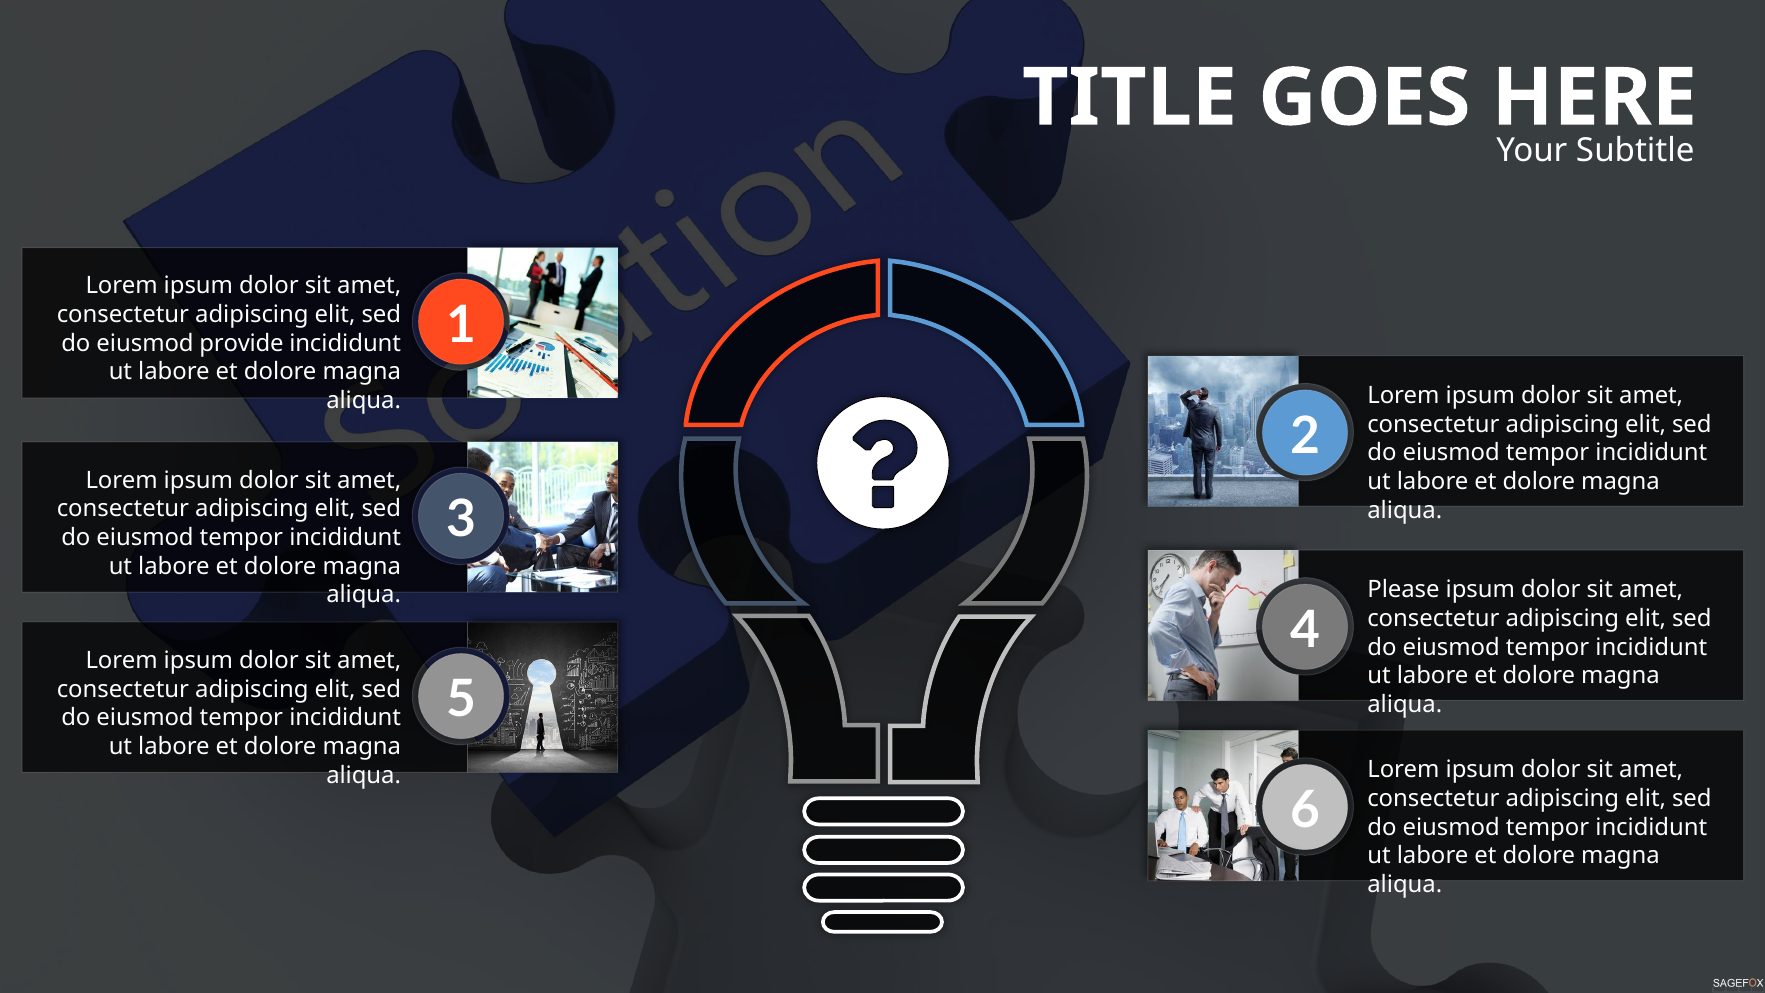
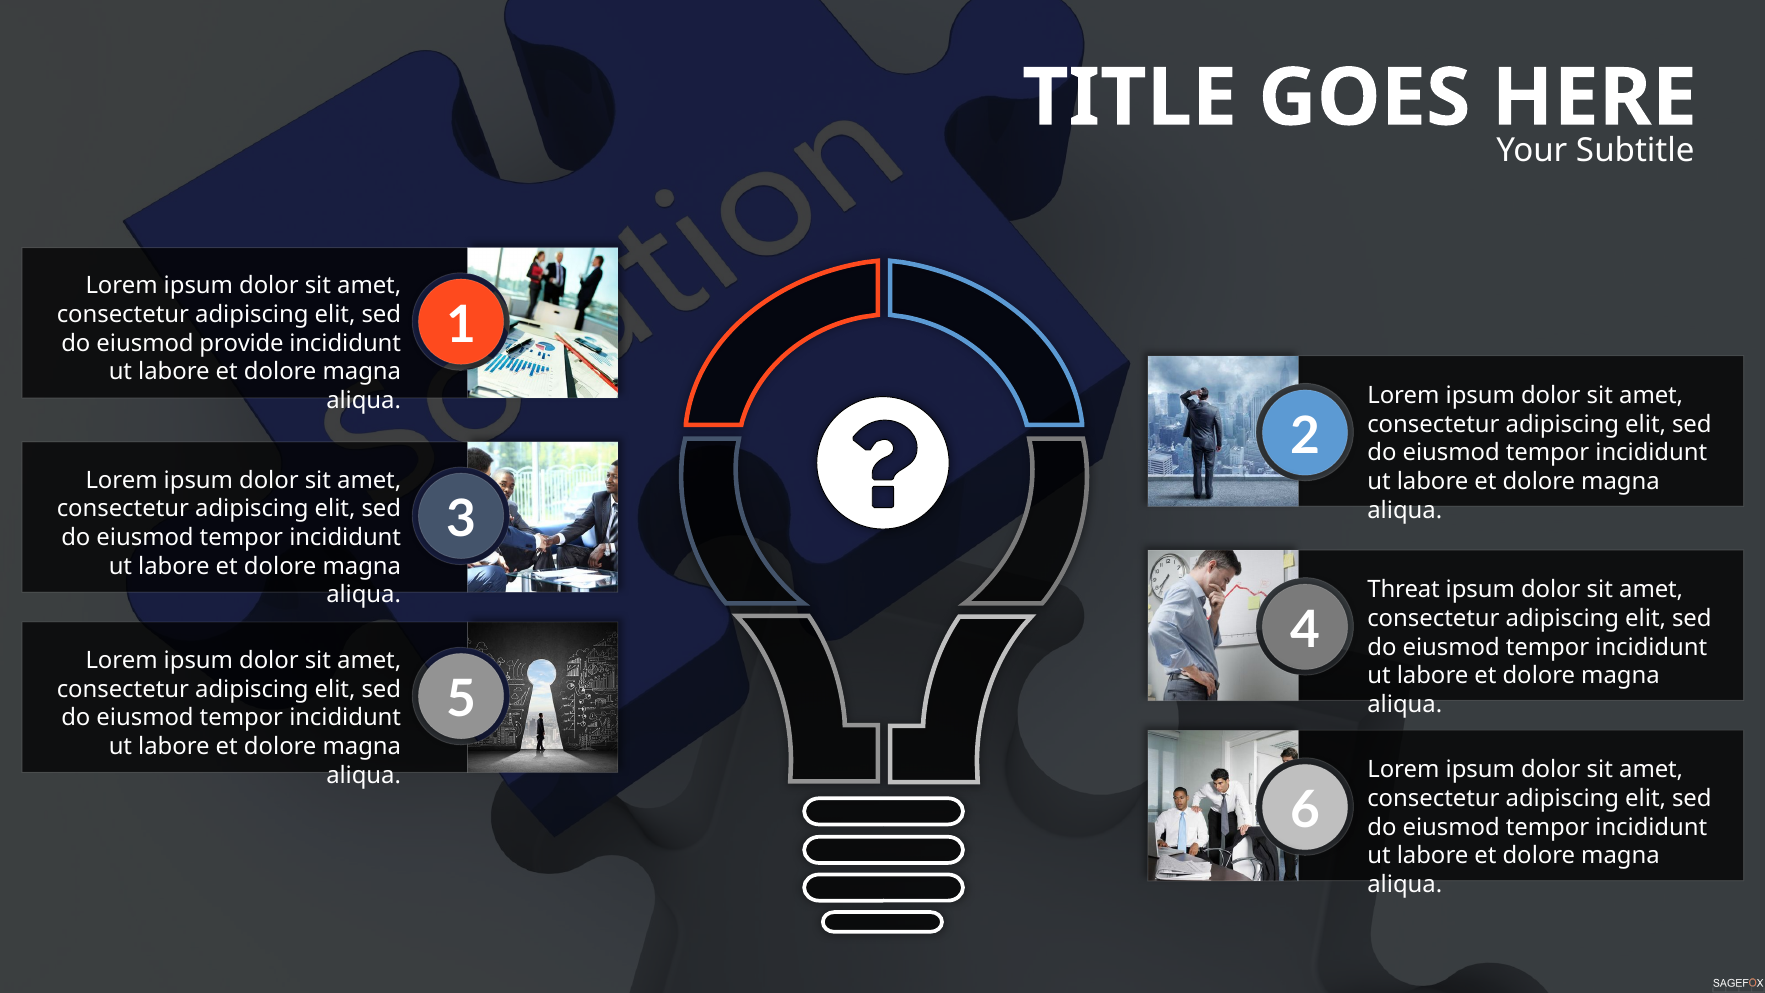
Please: Please -> Threat (1404, 590)
